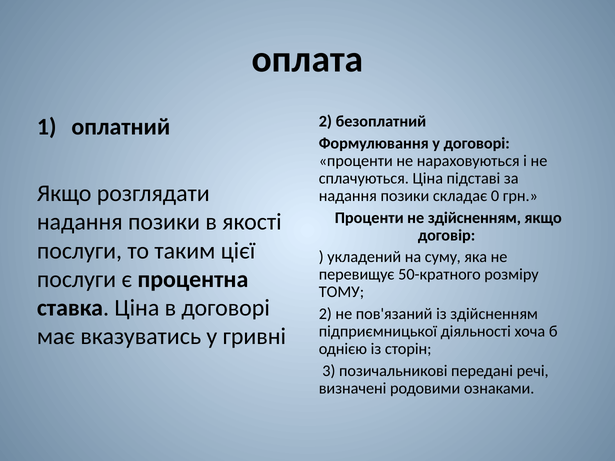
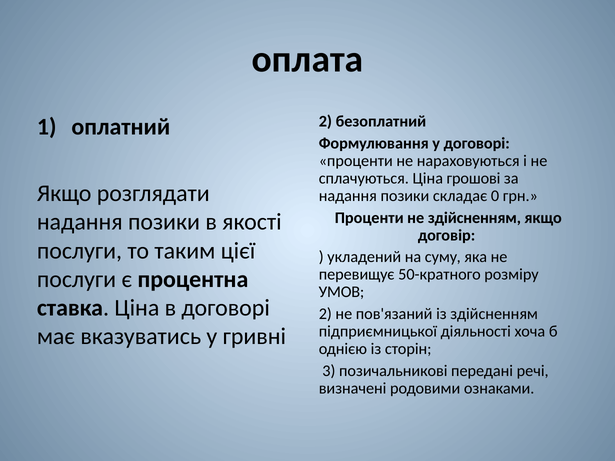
підставі: підставі -> грошові (474, 178)
ТОМУ: ТОМУ -> УМОВ (342, 292)
